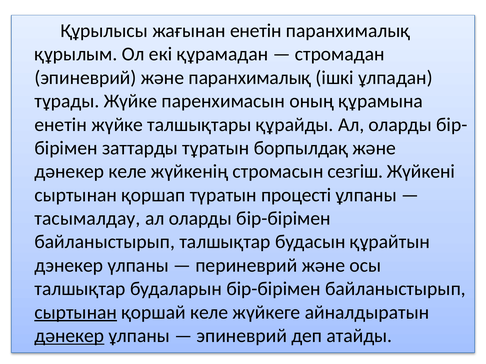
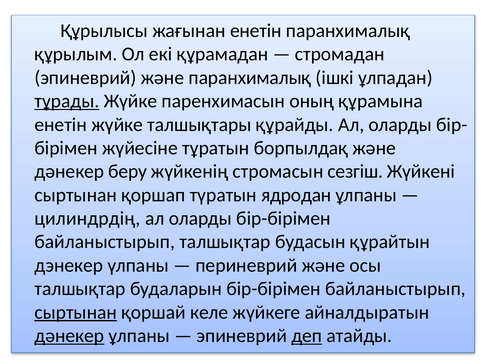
тұрады underline: none -> present (67, 101)
заттарды: заттарды -> жүйесіне (140, 148)
дәнекер келе: келе -> беру (128, 172)
процесті: процесті -> ядродан (296, 195)
тасымалдау: тасымалдау -> цилиндрдің (87, 219)
деп underline: none -> present (307, 336)
